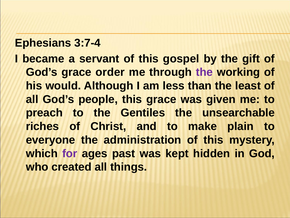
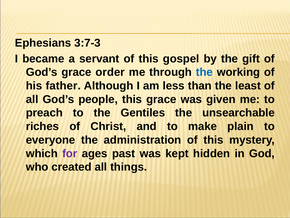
3:7-4: 3:7-4 -> 3:7-3 (88, 43)
the colour: purple -> blue (204, 72)
would: would -> father (63, 86)
